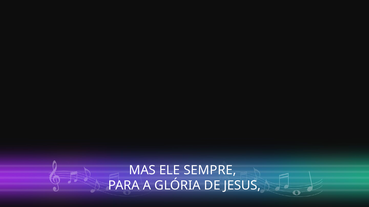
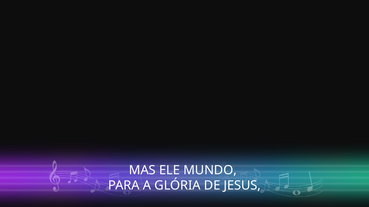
SEMPRE: SEMPRE -> MUNDO (210, 171)
